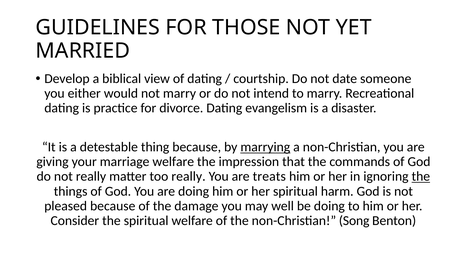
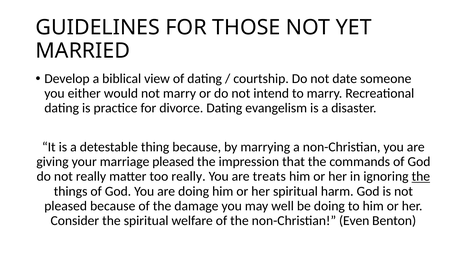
marrying underline: present -> none (265, 148)
marriage welfare: welfare -> pleased (173, 162)
Song: Song -> Even (354, 221)
